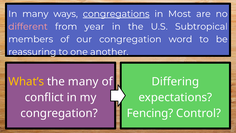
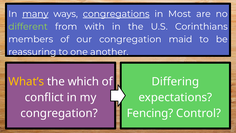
many underline: none -> present (35, 14)
different colour: pink -> light green (28, 27)
year: year -> with (95, 27)
Subtropical: Subtropical -> Corinthians (201, 27)
word: word -> maid (180, 39)
the many: many -> which (83, 81)
